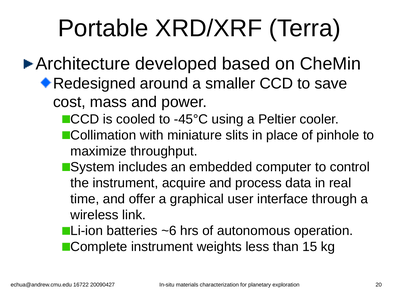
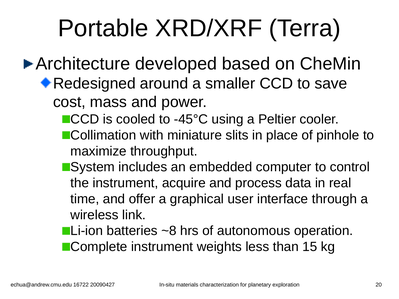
~6: ~6 -> ~8 (169, 231)
